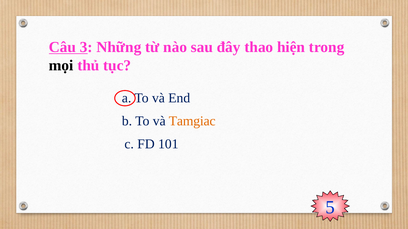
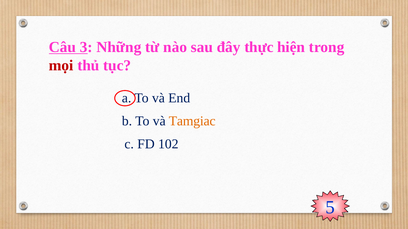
thao: thao -> thực (259, 47)
mọi colour: black -> red (61, 65)
101: 101 -> 102 (168, 144)
